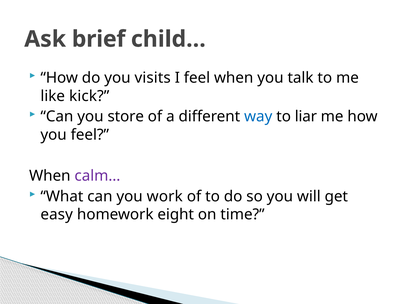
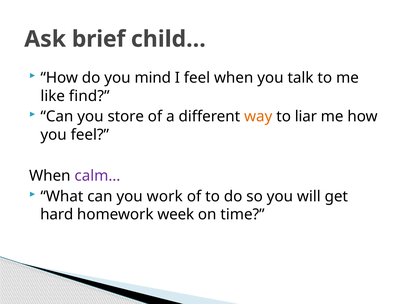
visits: visits -> mind (153, 78)
kick: kick -> find (89, 96)
way colour: blue -> orange (258, 117)
easy: easy -> hard (57, 214)
eight: eight -> week (176, 214)
